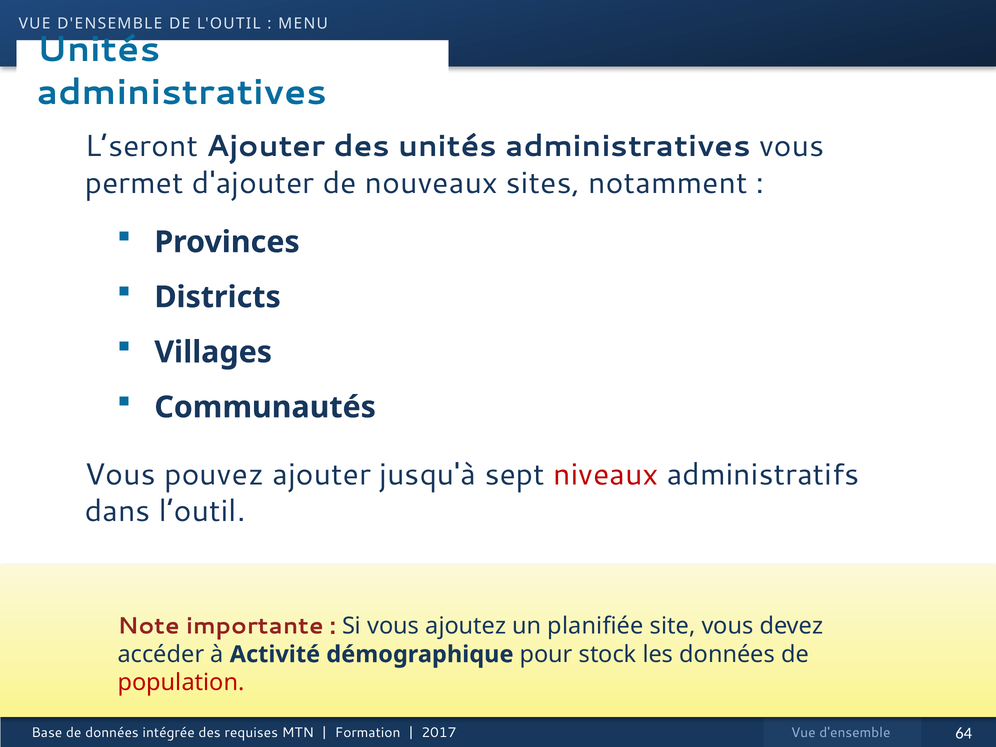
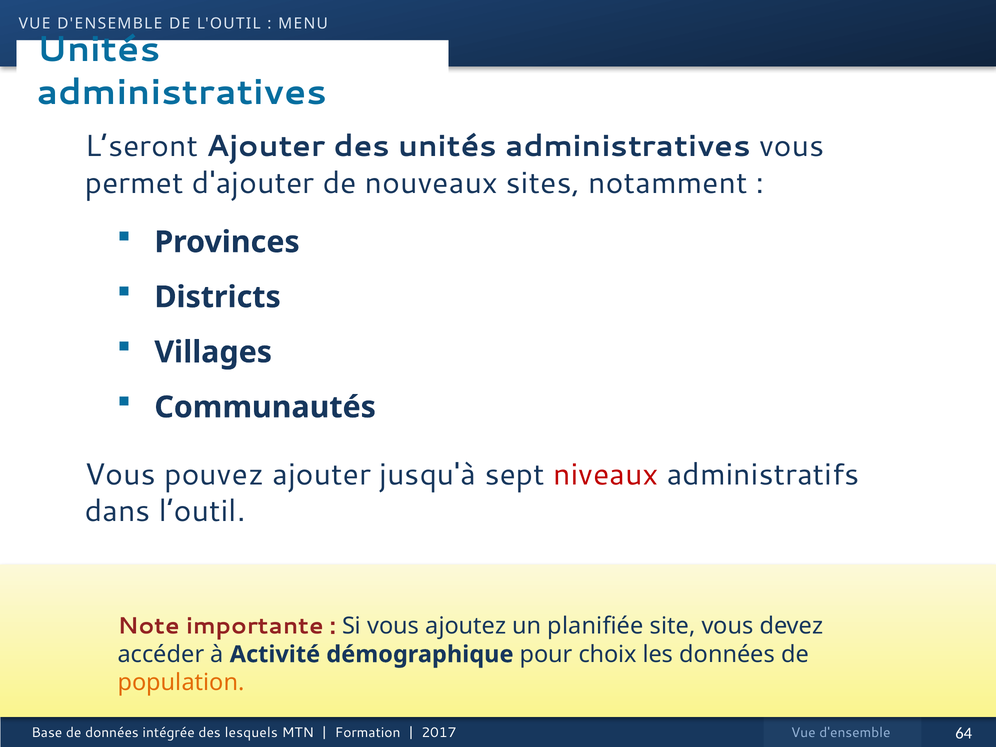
stock: stock -> choix (608, 654)
population colour: red -> orange (181, 683)
requises: requises -> lesquels (251, 733)
